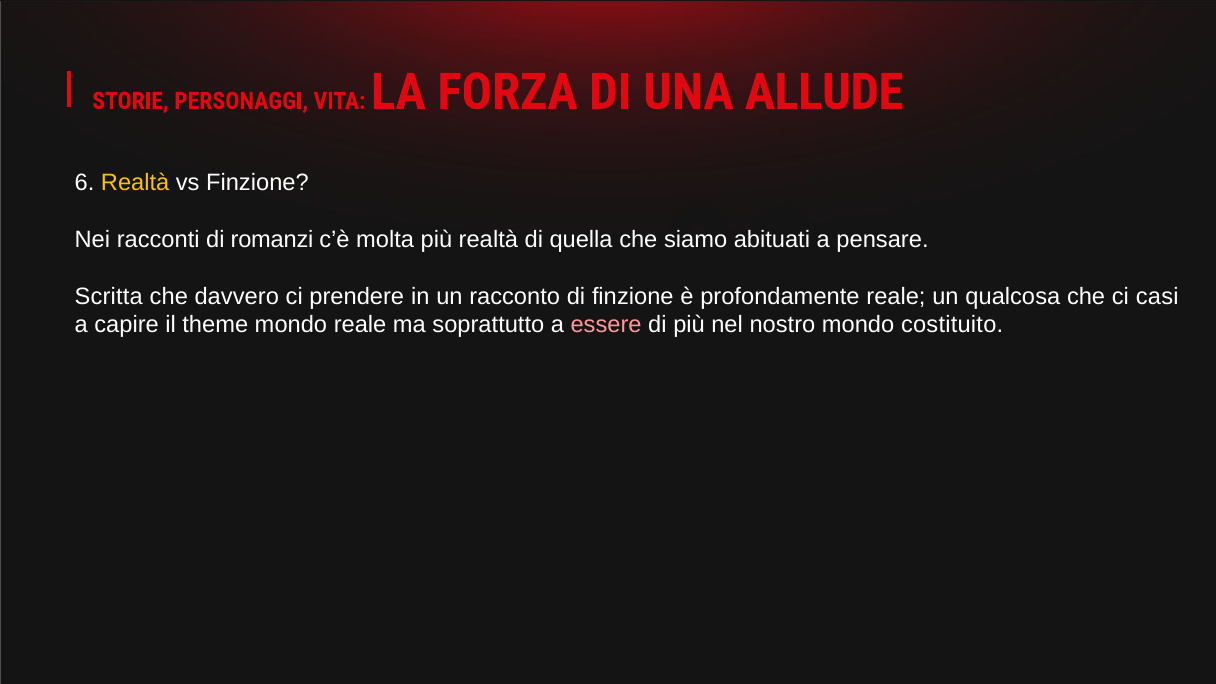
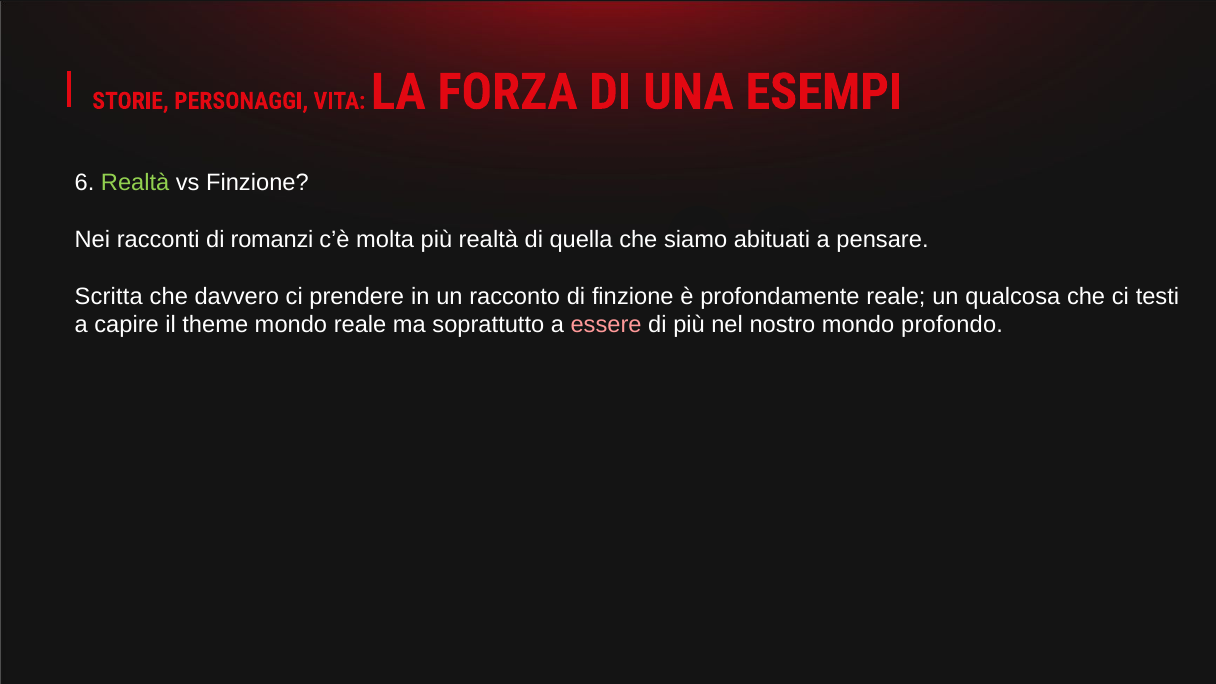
ALLUDE: ALLUDE -> ESEMPI (824, 92)
Realtà colour: yellow -> light green (135, 183)
casi: casi -> testi (1157, 297)
costituito: costituito -> profondo (952, 325)
